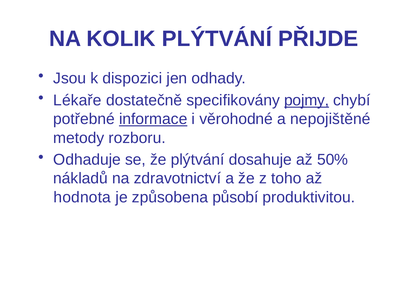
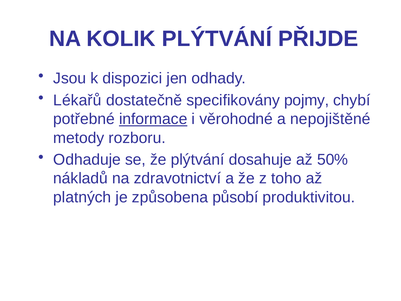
Lékaře: Lékaře -> Lékařů (77, 100)
pojmy underline: present -> none (307, 100)
hodnota: hodnota -> platných (82, 197)
